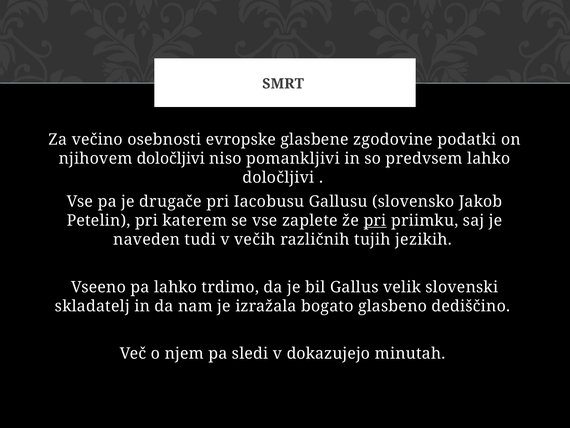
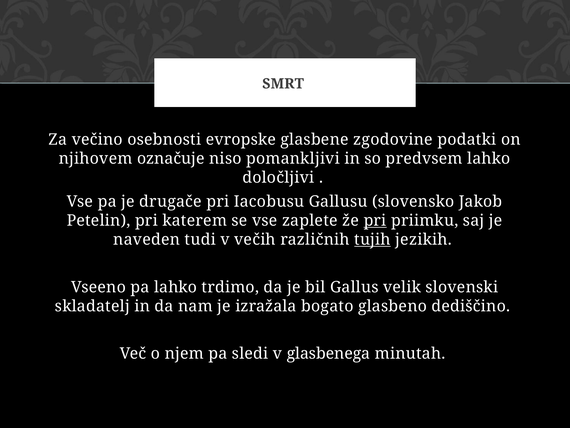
njihovem določljivi: določljivi -> označuje (171, 158)
tujih underline: none -> present (372, 239)
dokazujejo: dokazujejo -> glasbenega (328, 353)
